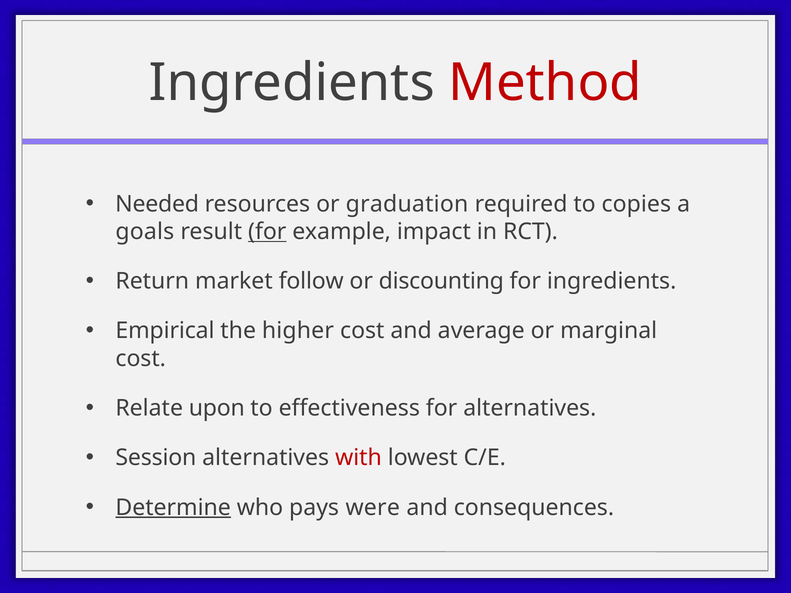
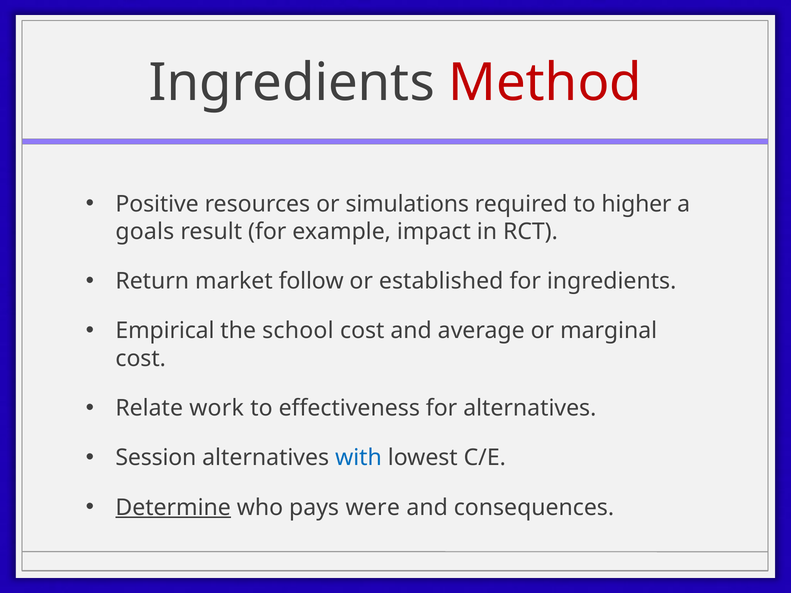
Needed: Needed -> Positive (157, 204)
graduation: graduation -> simulations (407, 204)
copies: copies -> higher (636, 204)
for underline: present -> none (267, 232)
discounting: discounting -> established (441, 281)
higher: higher -> school (298, 331)
upon: upon -> work (217, 408)
with colour: red -> blue (358, 458)
